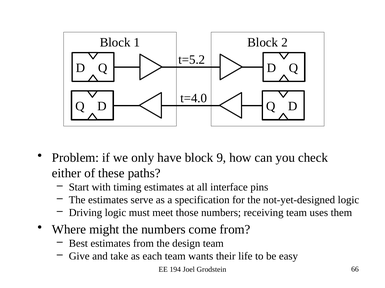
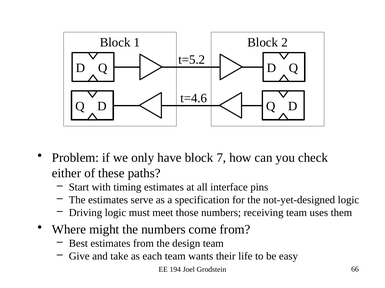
t=4.0: t=4.0 -> t=4.6 (194, 98)
9: 9 -> 7 (221, 158)
